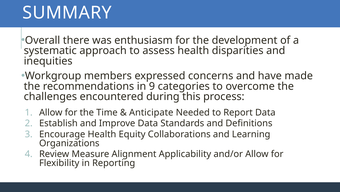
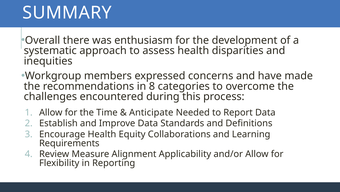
9: 9 -> 8 (152, 86)
Organizations: Organizations -> Requirements (69, 143)
